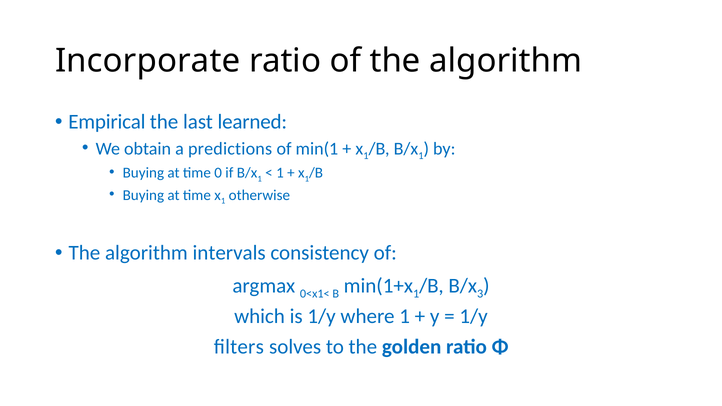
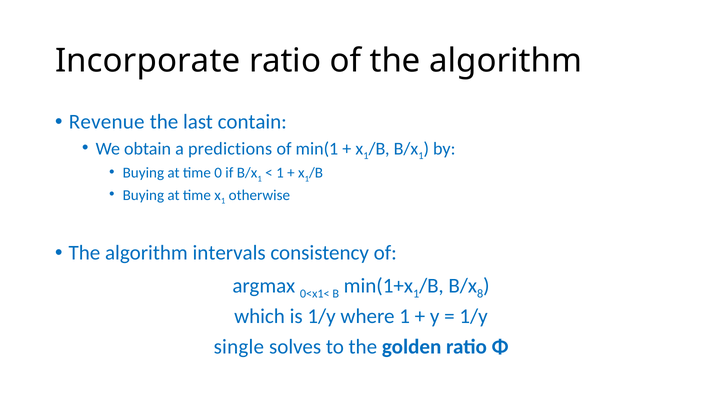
Empirical: Empirical -> Revenue (107, 122)
learned: learned -> contain (252, 122)
3: 3 -> 8 (480, 294)
ﬁlters: ﬁlters -> single (239, 347)
